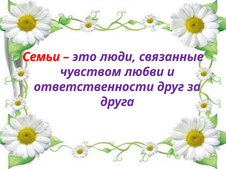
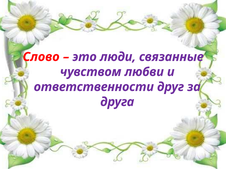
Семьи: Семьи -> Слово (41, 57)
